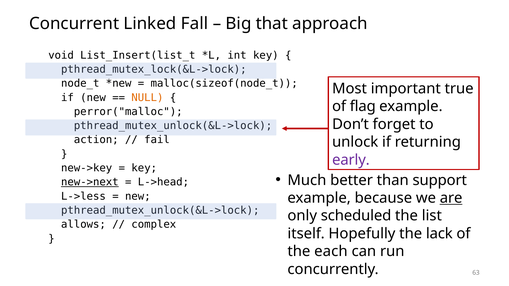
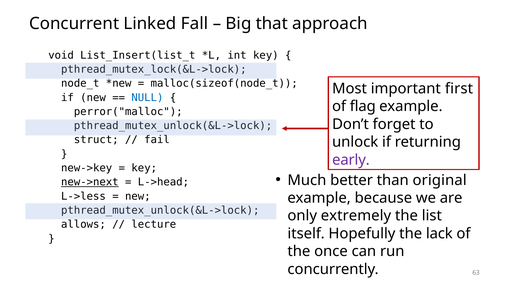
true: true -> first (459, 89)
NULL colour: orange -> blue (147, 98)
action: action -> struct (96, 140)
support: support -> original (440, 180)
are underline: present -> none (451, 198)
scheduled: scheduled -> extremely (356, 216)
complex: complex -> lecture (154, 225)
each: each -> once (331, 252)
